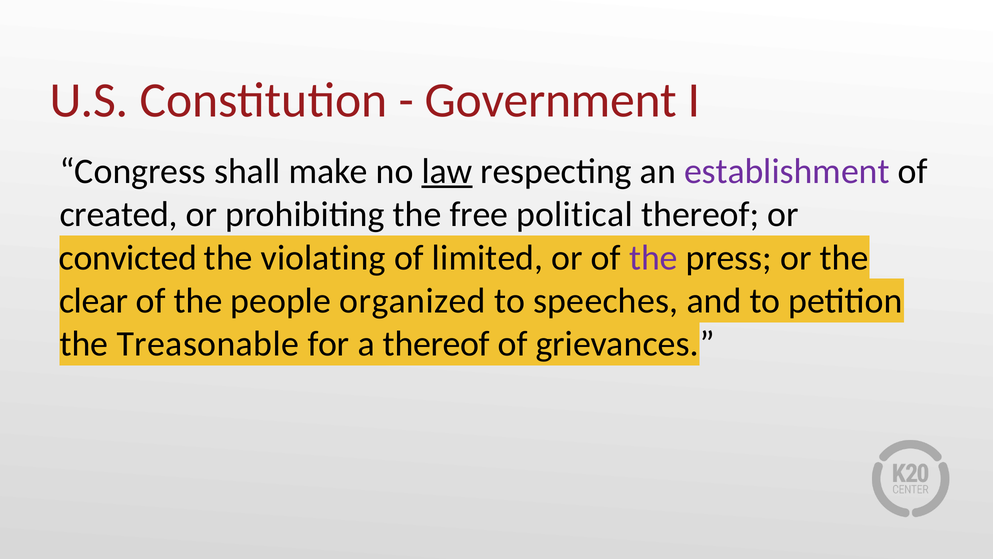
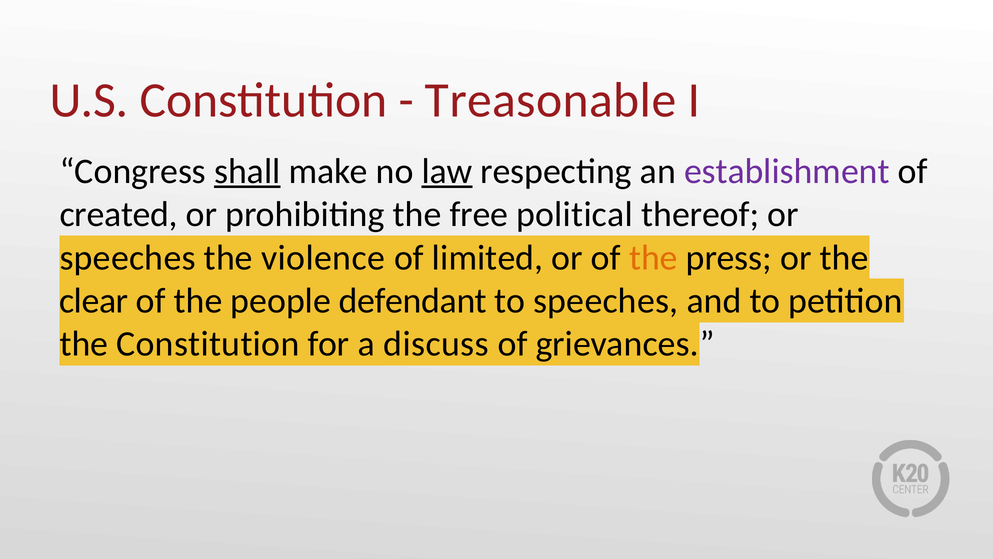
Government: Government -> Treasonable (551, 100)
shall underline: none -> present (247, 171)
convicted: convicted -> speeches (128, 257)
violating: violating -> violence (323, 257)
the colour: purple -> orange (653, 257)
organized: organized -> defendant (413, 301)
the Treasonable: Treasonable -> Constitution (208, 344)
a thereof: thereof -> discuss (436, 344)
